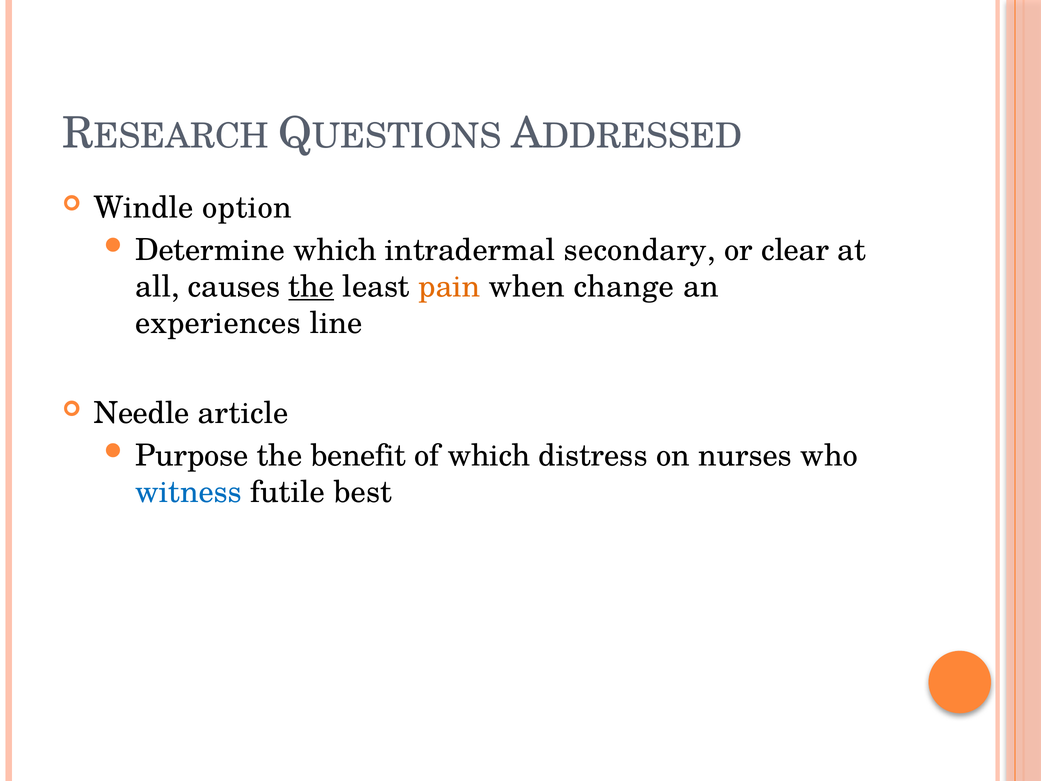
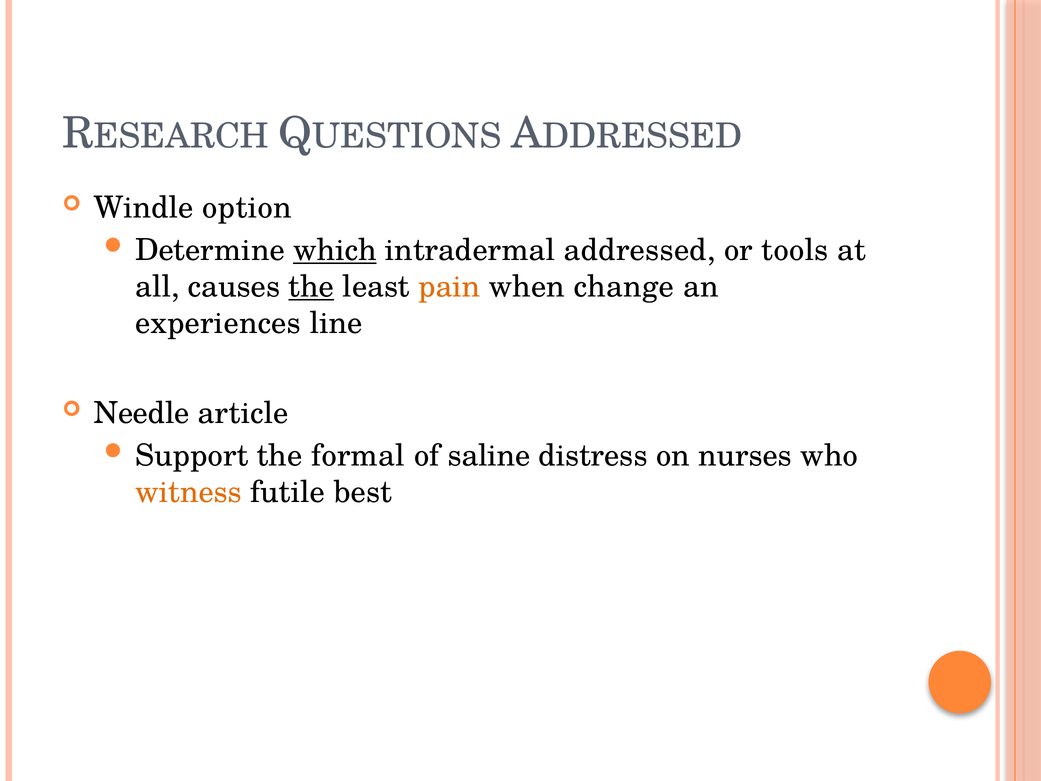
which underline: none -> present (335, 250)
secondary: secondary -> addressed (640, 250)
clear: clear -> tools (795, 250)
Purpose: Purpose -> Support (192, 456)
benefit: benefit -> formal (358, 456)
of which: which -> saline (489, 456)
witness colour: blue -> orange (189, 492)
